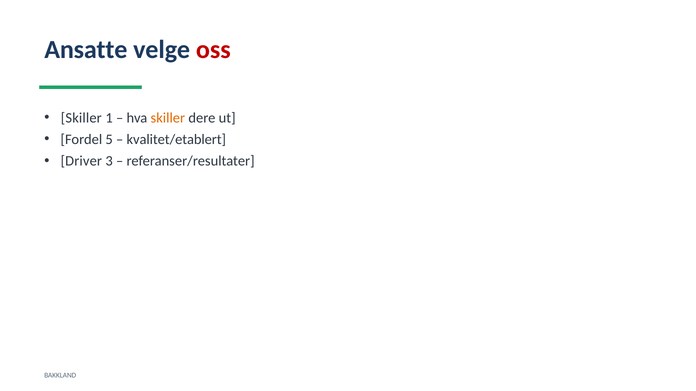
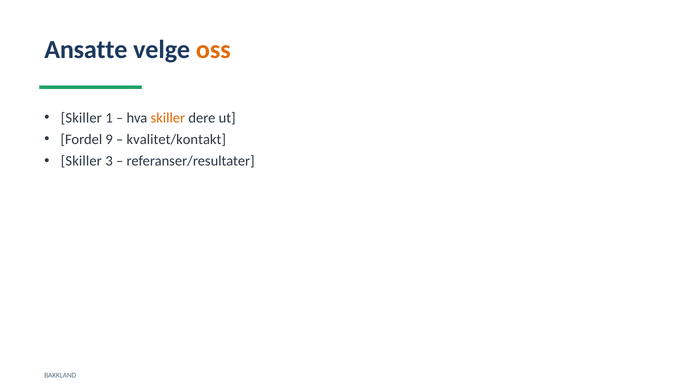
oss colour: red -> orange (213, 50)
5: 5 -> 9 (109, 140)
kvalitet/etablert: kvalitet/etablert -> kvalitet/kontakt (176, 140)
Driver: Driver -> Skiller (81, 161)
